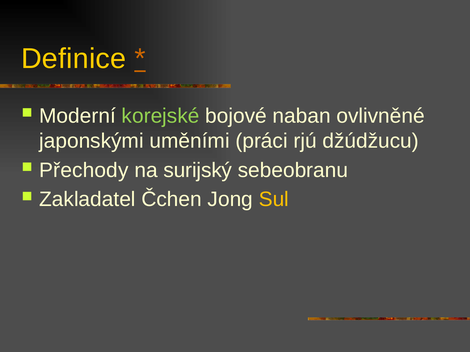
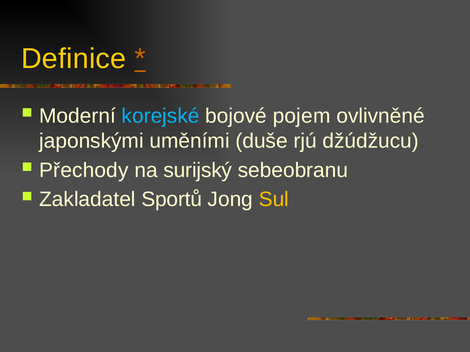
korejské colour: light green -> light blue (161, 116)
naban: naban -> pojem (302, 116)
práci: práci -> duše (262, 141)
Čchen: Čchen -> Sportů (172, 200)
